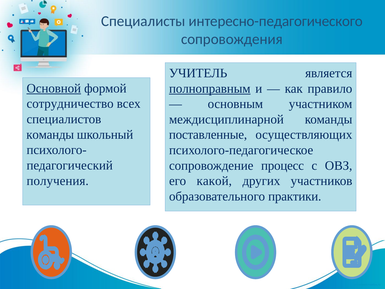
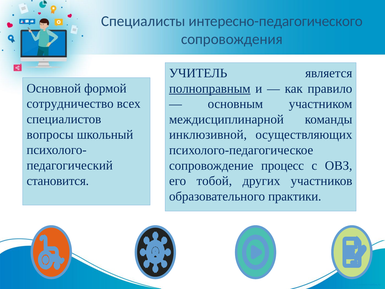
Основной underline: present -> none (54, 88)
команды: команды -> вопросы (50, 134)
поставленные: поставленные -> инклюзивной (208, 135)
получения: получения -> становится (58, 181)
какой: какой -> тобой (214, 181)
